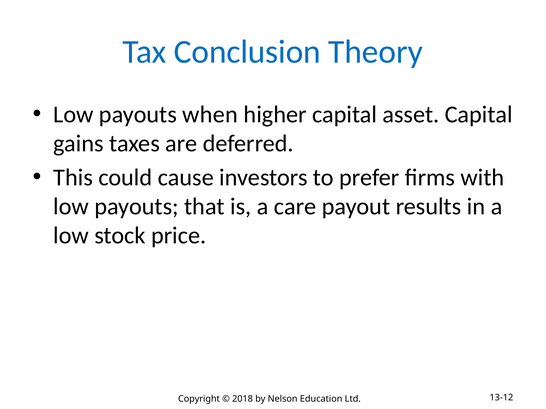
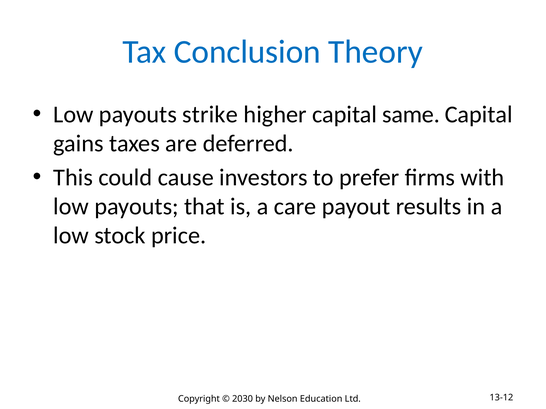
when: when -> strike (210, 115)
asset: asset -> same (411, 115)
2018: 2018 -> 2030 (243, 399)
